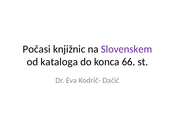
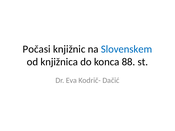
Slovenskem colour: purple -> blue (127, 49)
kataloga: kataloga -> knjižnica (59, 62)
66: 66 -> 88 (128, 62)
